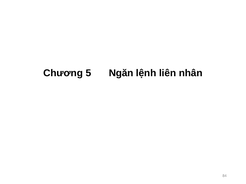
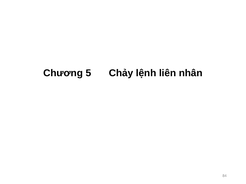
Ngăn: Ngăn -> Chảy (121, 73)
